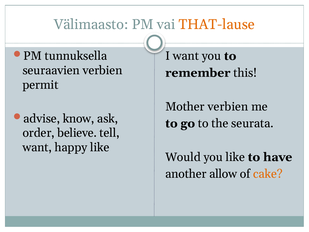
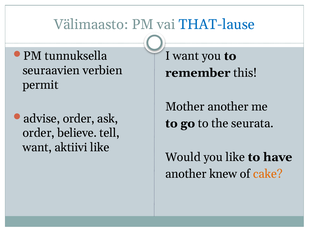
THAT-lause colour: orange -> blue (217, 24)
Mother verbien: verbien -> another (228, 106)
advise know: know -> order (79, 118)
happy: happy -> aktiivi (71, 147)
allow: allow -> knew (223, 174)
